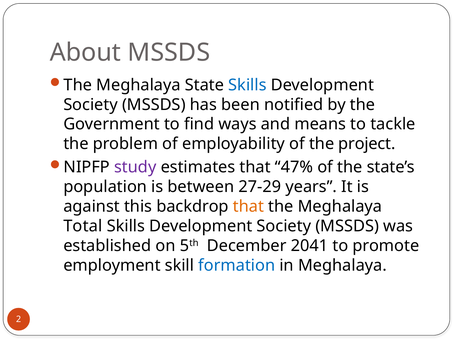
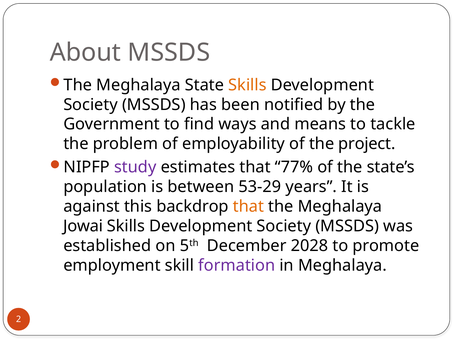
Skills colour: blue -> orange (247, 85)
47%: 47% -> 77% (294, 167)
27-29: 27-29 -> 53-29 (260, 187)
Total: Total -> Jowai (83, 226)
2041: 2041 -> 2028 (310, 246)
formation colour: blue -> purple (237, 265)
